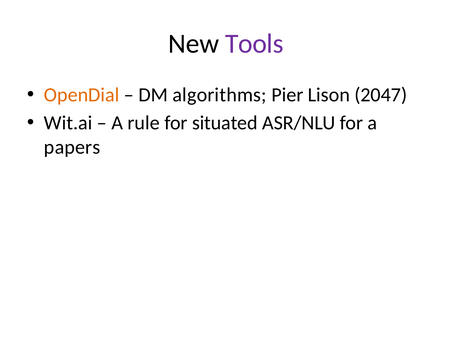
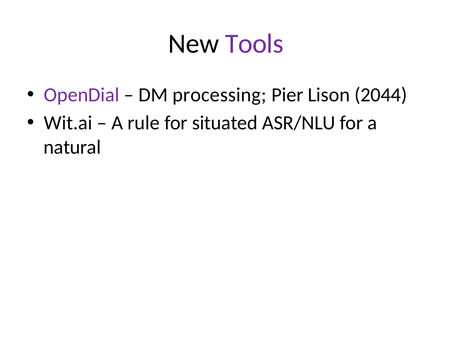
OpenDial colour: orange -> purple (82, 95)
algorithms: algorithms -> processing (220, 95)
2047: 2047 -> 2044 (381, 95)
papers: papers -> natural (72, 147)
